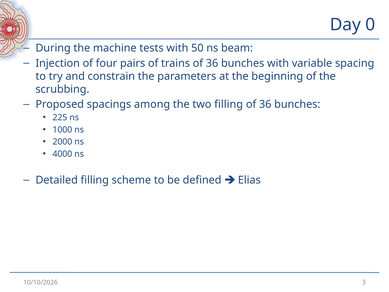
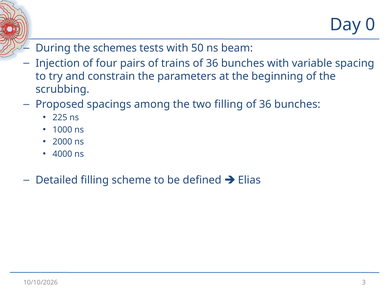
machine: machine -> schemes (115, 48)
